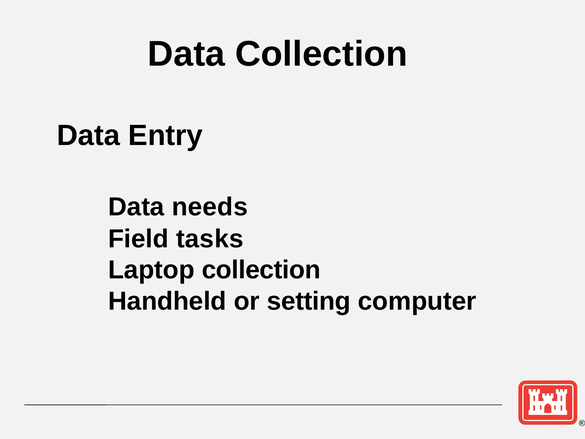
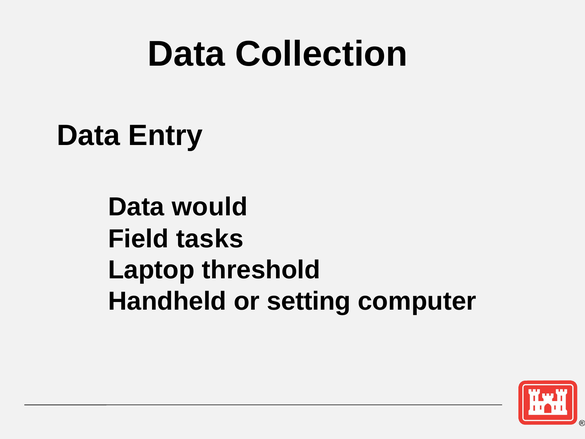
needs: needs -> would (210, 207)
Laptop collection: collection -> threshold (261, 270)
